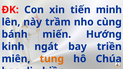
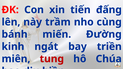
minh: minh -> đấng (109, 10)
Hướng: Hướng -> Đường (104, 34)
tung colour: orange -> red (52, 59)
